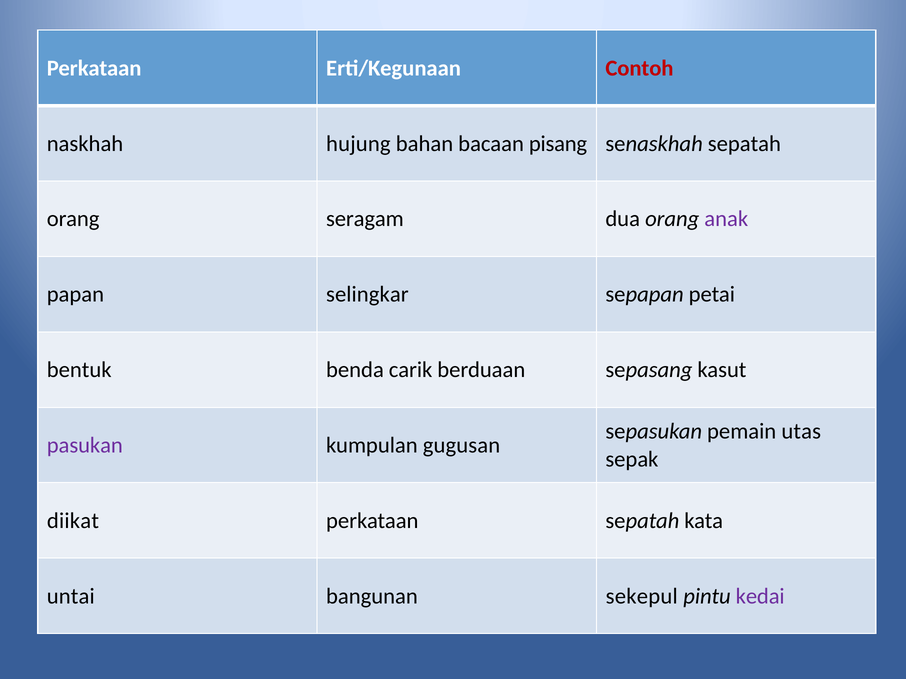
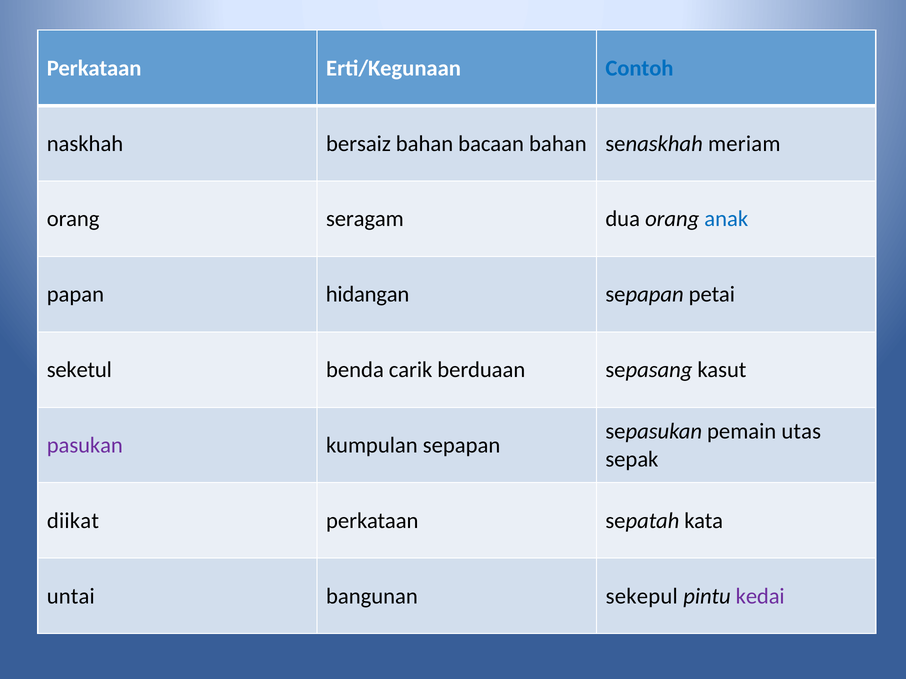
Contoh colour: red -> blue (639, 68)
hujung: hujung -> bersaiz (358, 144)
bacaan pisang: pisang -> bahan (558, 144)
senaskhah sepatah: sepatah -> meriam (744, 144)
anak colour: purple -> blue (726, 219)
selingkar: selingkar -> hidangan (368, 295)
bentuk: bentuk -> seketul (79, 370)
kumpulan gugusan: gugusan -> sepapan (462, 446)
